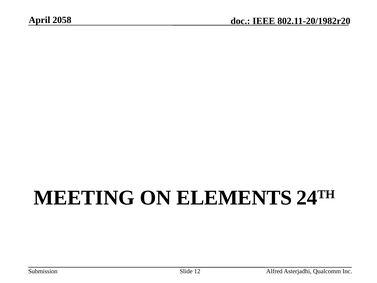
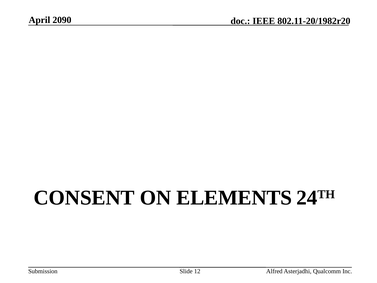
2058: 2058 -> 2090 (62, 20)
MEETING: MEETING -> CONSENT (84, 198)
